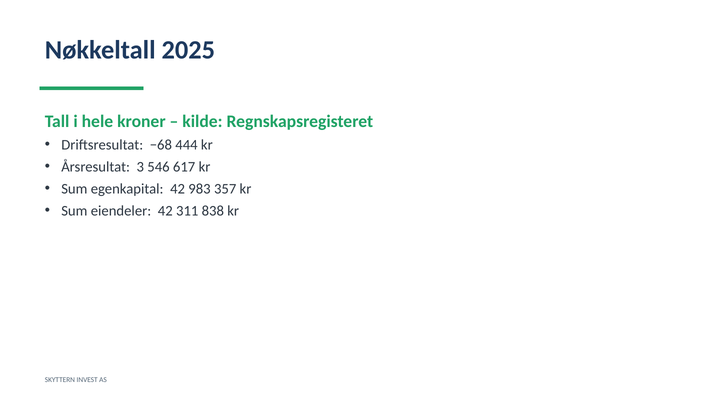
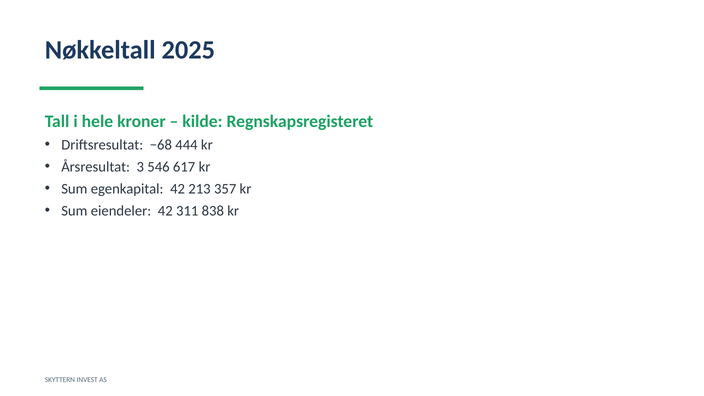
983: 983 -> 213 (199, 189)
